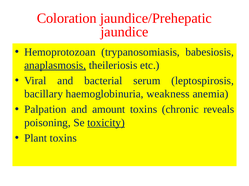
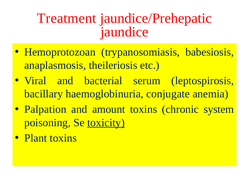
Coloration: Coloration -> Treatment (67, 18)
anaplasmosis underline: present -> none (55, 66)
weakness: weakness -> conjugate (168, 94)
reveals: reveals -> system (219, 110)
